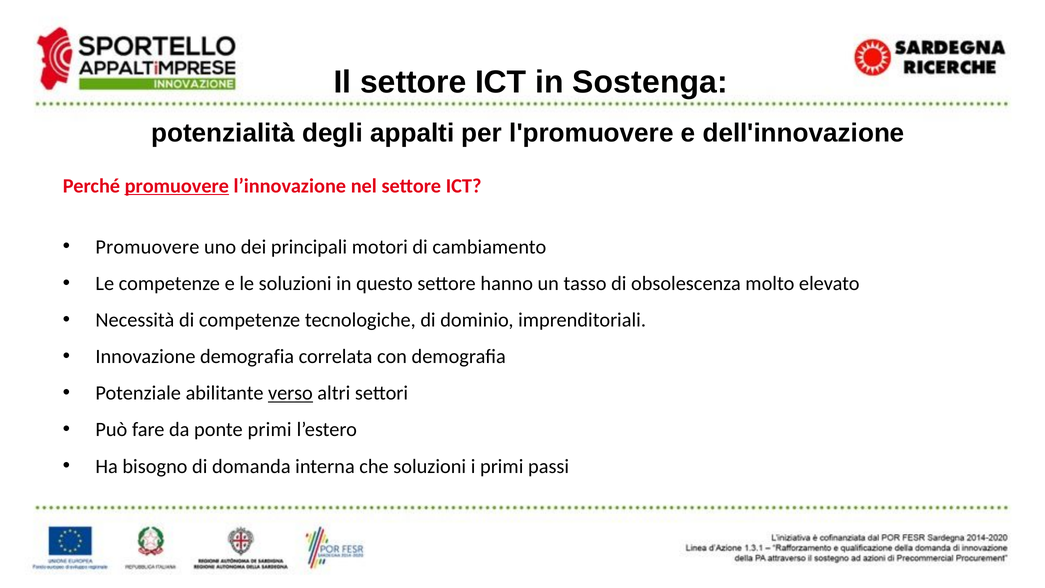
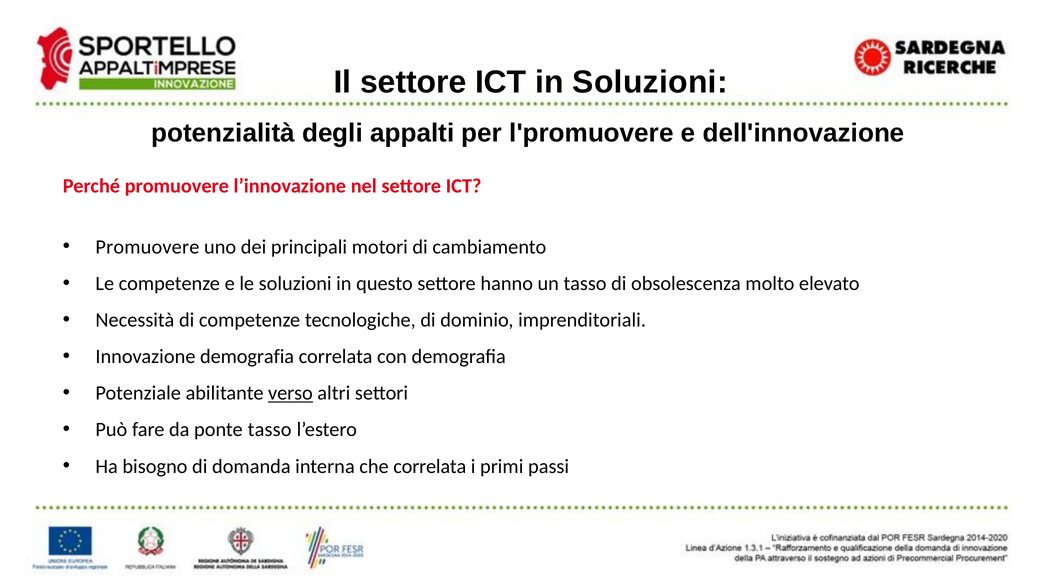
in Sostenga: Sostenga -> Soluzioni (650, 82)
promuovere underline: present -> none (177, 186)
ponte primi: primi -> tasso (270, 430)
che soluzioni: soluzioni -> correlata (430, 466)
